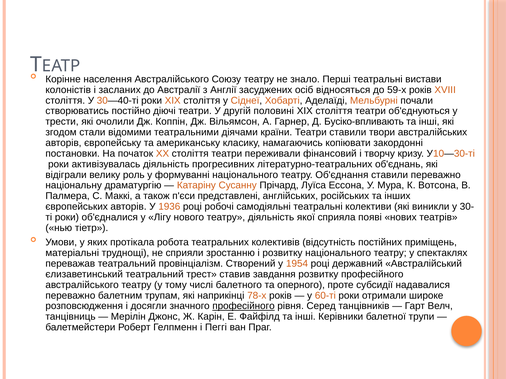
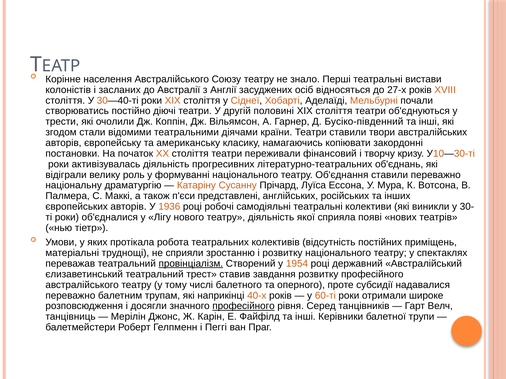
59-х: 59-х -> 27-х (397, 90)
Бусіко-впливають: Бусіко-впливають -> Бусіко-південний (364, 122)
провінціалізм underline: none -> present (191, 264)
78-х: 78-х -> 40-х (257, 296)
